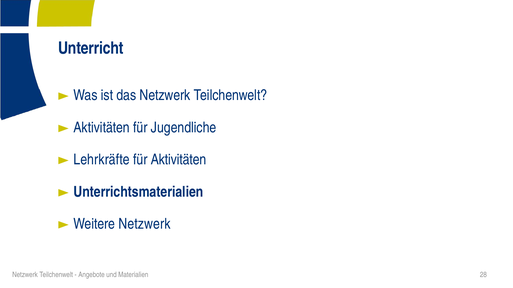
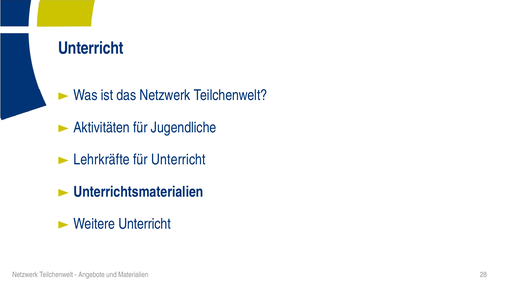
für Aktivitäten: Aktivitäten -> Unterricht (178, 160)
Weitere Netzwerk: Netzwerk -> Unterricht (145, 224)
